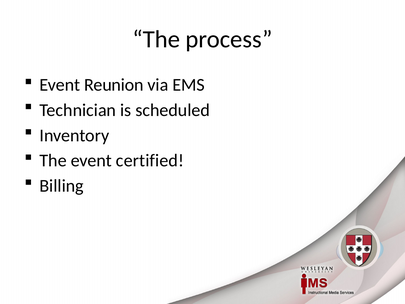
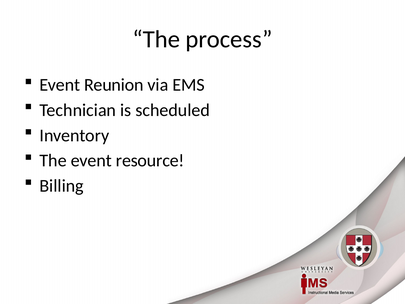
certified: certified -> resource (150, 161)
